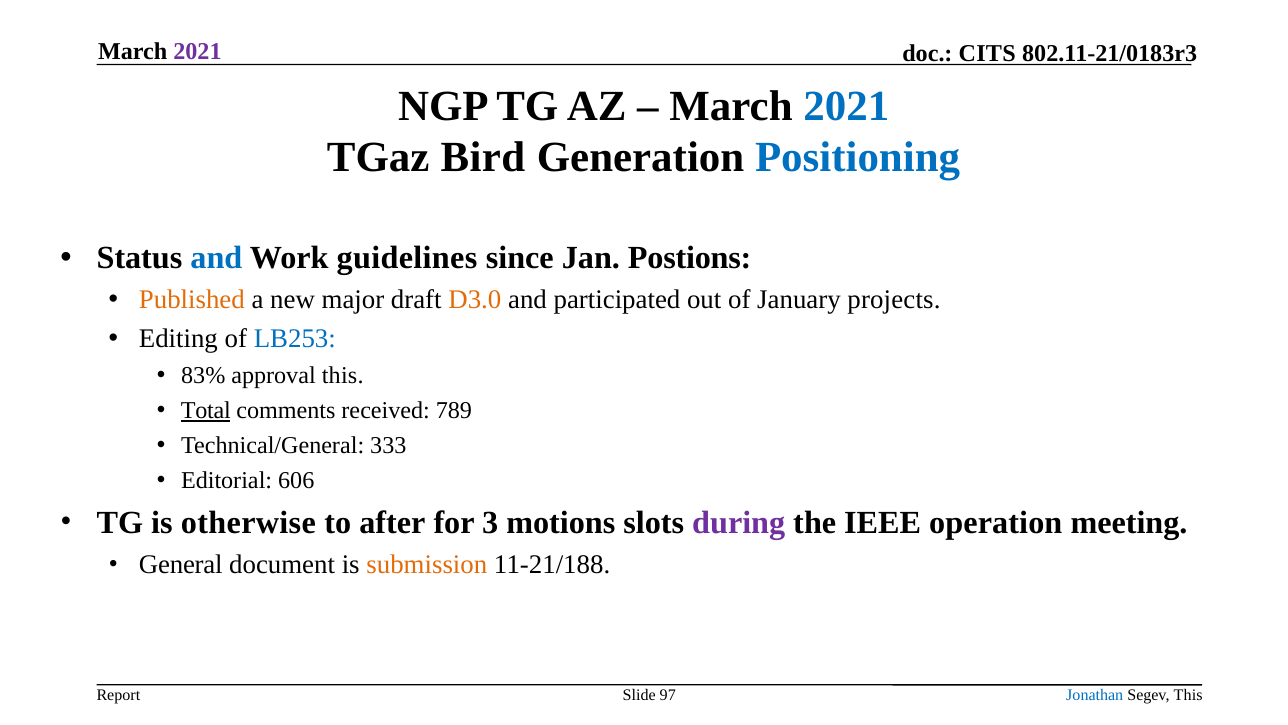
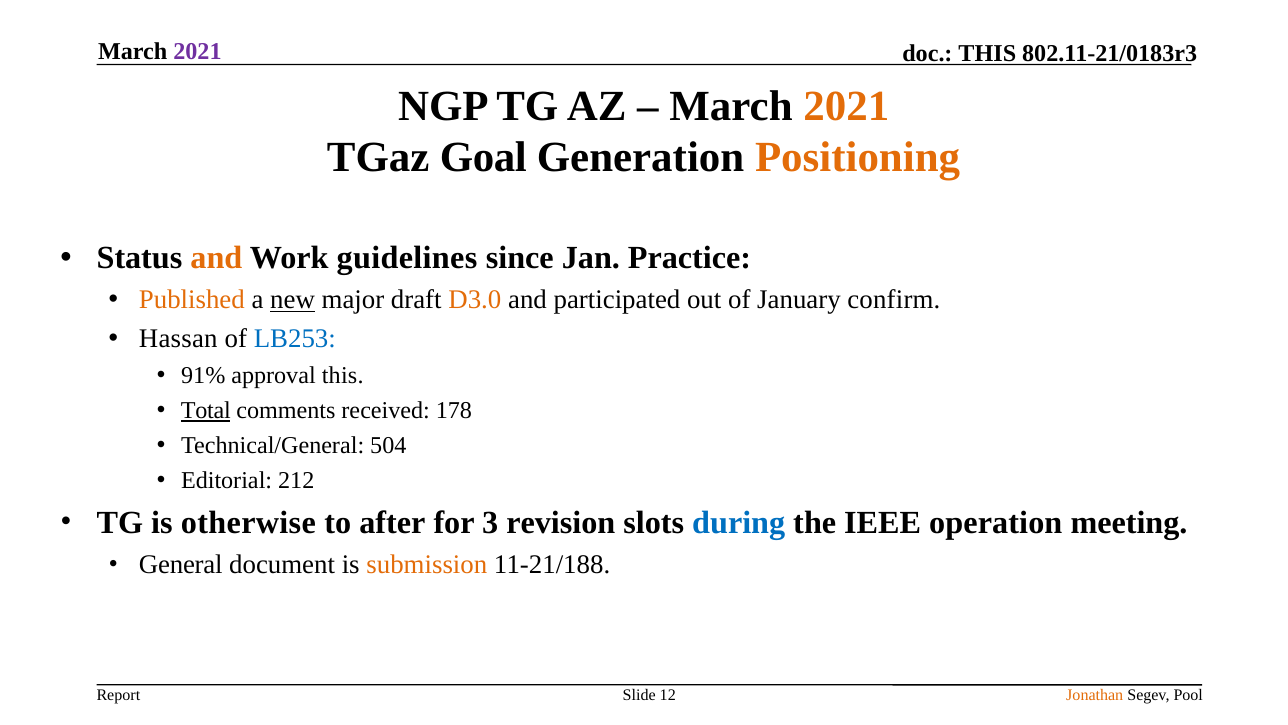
CITS: CITS -> THIS (987, 54)
2021 colour: blue -> orange (846, 106)
Bird: Bird -> Goal (483, 157)
Positioning colour: blue -> orange (858, 157)
and colour: blue -> orange (216, 258)
Postions: Postions -> Practice (690, 258)
new underline: none -> present (293, 300)
projects: projects -> confirm (894, 300)
Editing: Editing -> Hassan (178, 339)
83%: 83% -> 91% (203, 375)
789: 789 -> 178 (454, 410)
333: 333 -> 504 (388, 445)
606: 606 -> 212 (296, 480)
motions: motions -> revision (561, 523)
during colour: purple -> blue (739, 523)
97: 97 -> 12 (668, 695)
Jonathan colour: blue -> orange (1095, 695)
Segev This: This -> Pool (1188, 695)
